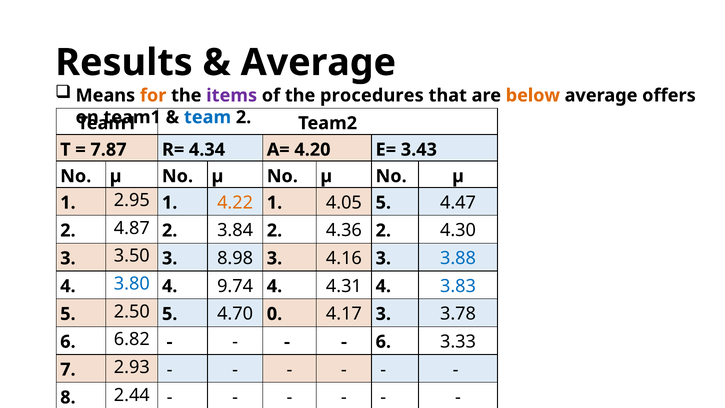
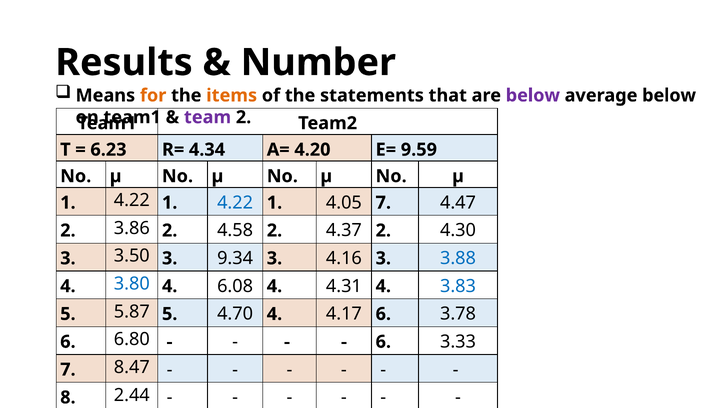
Average: Average -> Number (318, 63)
items colour: purple -> orange (232, 95)
procedures: procedures -> statements (372, 95)
below colour: orange -> purple (533, 95)
average offers: offers -> below (669, 95)
team colour: blue -> purple (208, 117)
7.87: 7.87 -> 6.23 (108, 150)
3.43: 3.43 -> 9.59 (419, 150)
2.95: 2.95 -> 4.22 (132, 200)
4.22 colour: orange -> blue (235, 203)
4.05 5: 5 -> 7 (383, 203)
4.87: 4.87 -> 3.86 (132, 228)
3.84: 3.84 -> 4.58 (235, 230)
4.36: 4.36 -> 4.37 (344, 230)
8.98: 8.98 -> 9.34 (235, 258)
9.74: 9.74 -> 6.08 (235, 286)
2.50: 2.50 -> 5.87 (132, 312)
4.70 0: 0 -> 4 (275, 314)
4.17 3: 3 -> 6 (383, 314)
6.82: 6.82 -> 6.80 (132, 339)
2.93: 2.93 -> 8.47 (132, 367)
